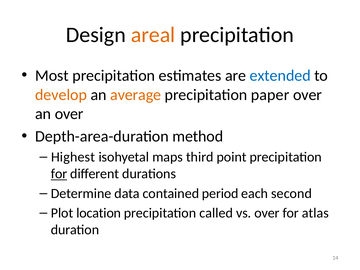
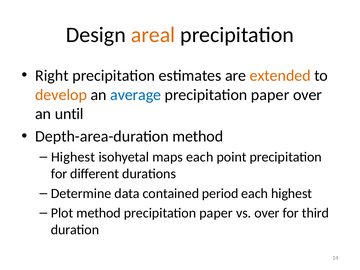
Most: Most -> Right (52, 76)
extended colour: blue -> orange (280, 76)
average colour: orange -> blue (136, 95)
an over: over -> until (69, 114)
maps third: third -> each (200, 157)
for underline: present -> none (59, 174)
each second: second -> highest (292, 193)
Plot location: location -> method (99, 213)
called: called -> paper (216, 213)
atlas: atlas -> third (315, 213)
